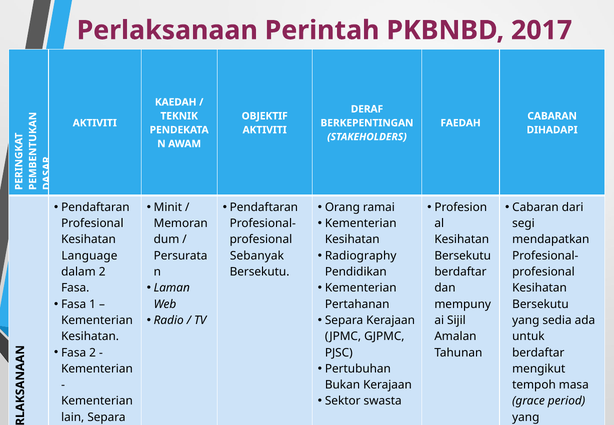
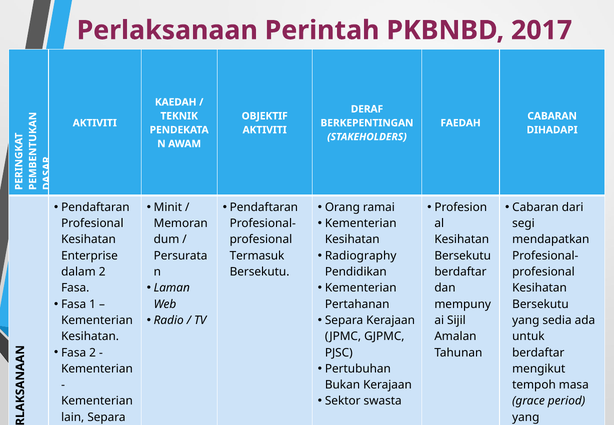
Language: Language -> Enterprise (90, 256)
Sebanyak: Sebanyak -> Termasuk (257, 256)
